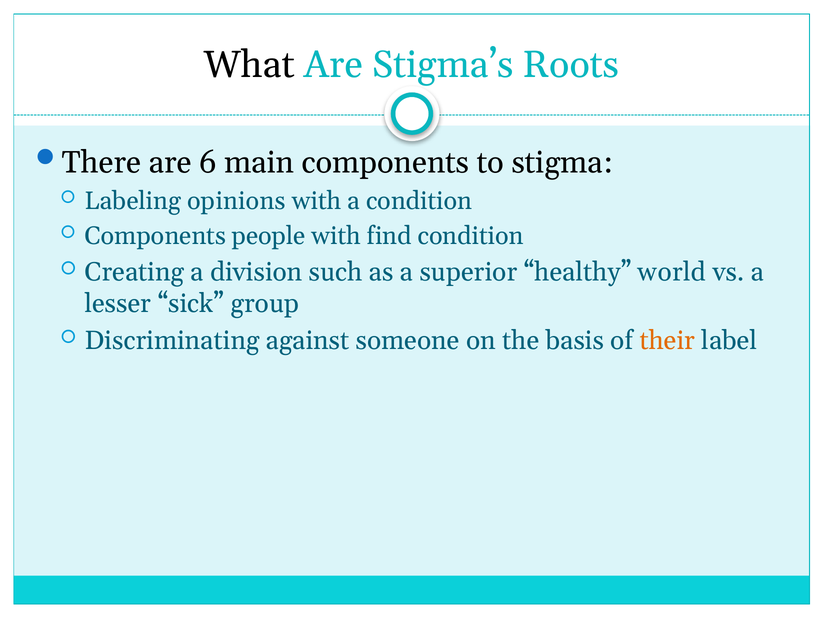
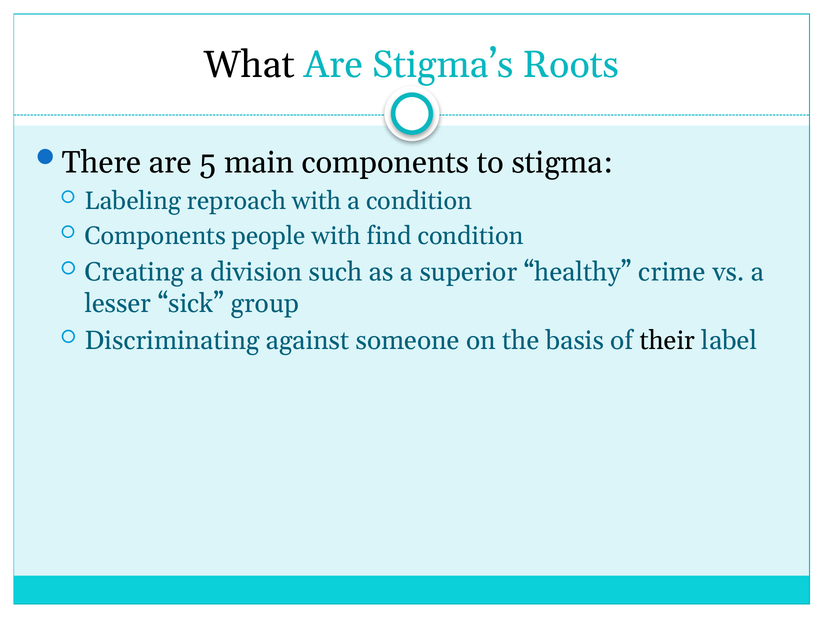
6: 6 -> 5 (208, 162)
opinions: opinions -> reproach (237, 201)
world: world -> crime (672, 272)
their colour: orange -> black (667, 341)
